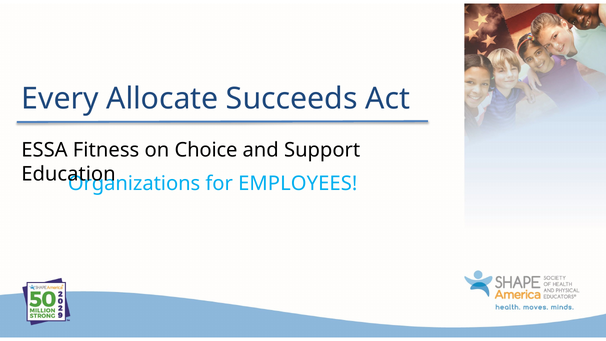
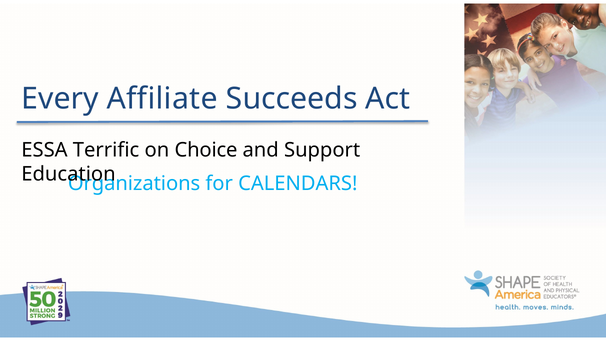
Allocate: Allocate -> Affiliate (162, 99)
Fitness: Fitness -> Terrific (106, 150)
EMPLOYEES: EMPLOYEES -> CALENDARS (298, 184)
